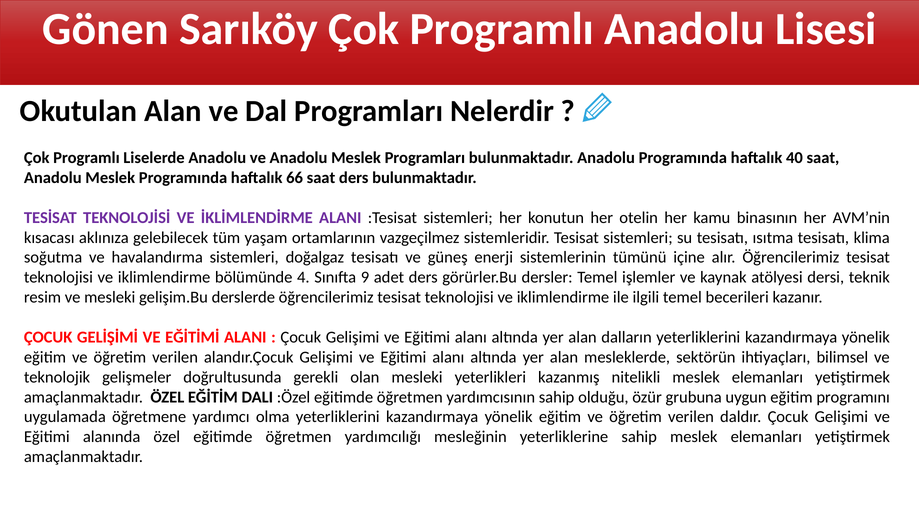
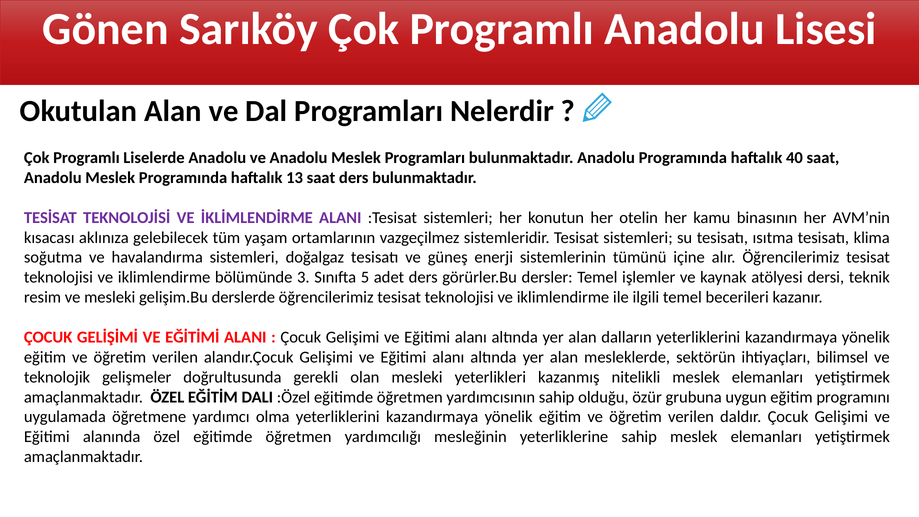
66: 66 -> 13 (295, 178)
4: 4 -> 3 (303, 277)
9: 9 -> 5 (365, 277)
